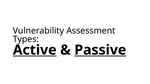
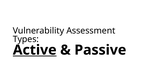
Passive underline: present -> none (100, 50)
